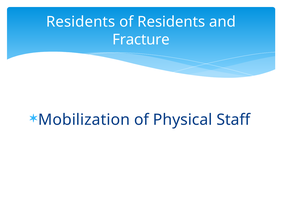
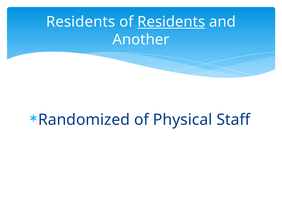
Residents underline: none -> present (171, 22)
Fracture: Fracture -> Another (141, 40)
Mobilization: Mobilization -> Randomized (84, 120)
